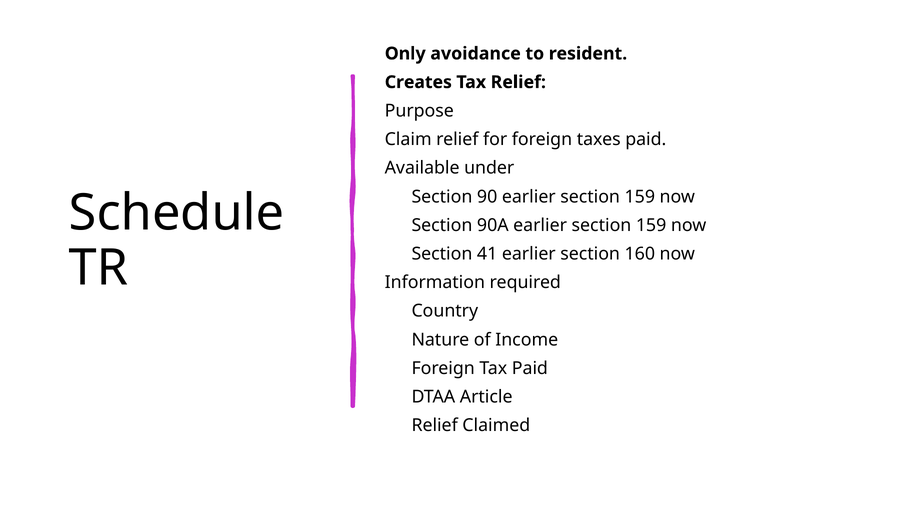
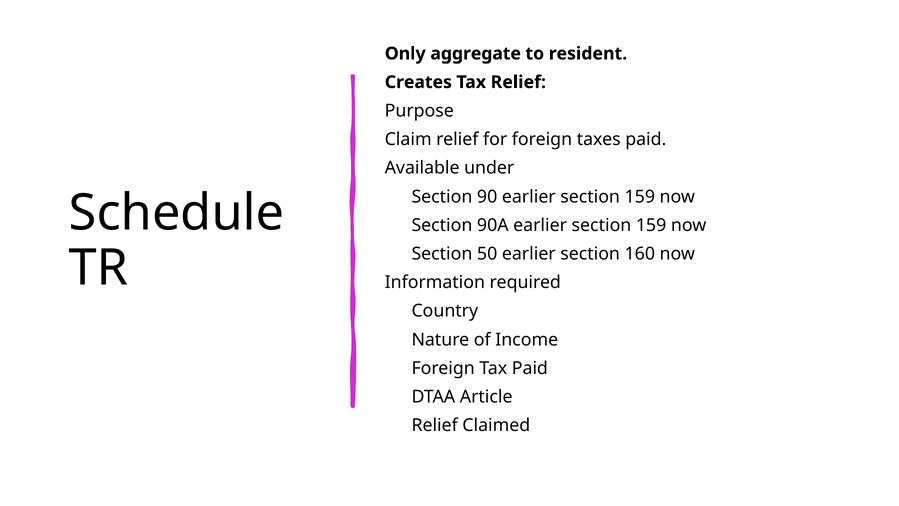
avoidance: avoidance -> aggregate (476, 54)
41: 41 -> 50 (487, 254)
